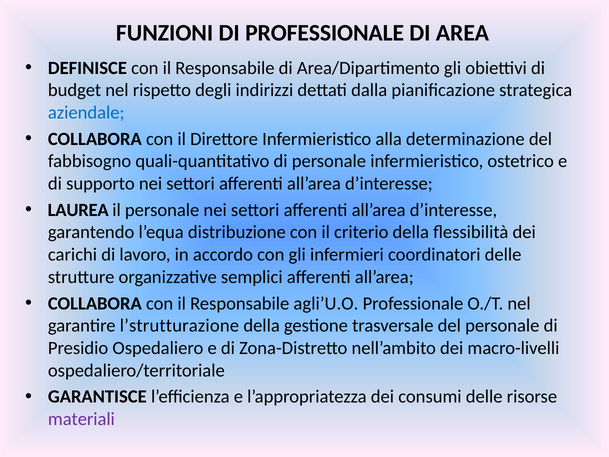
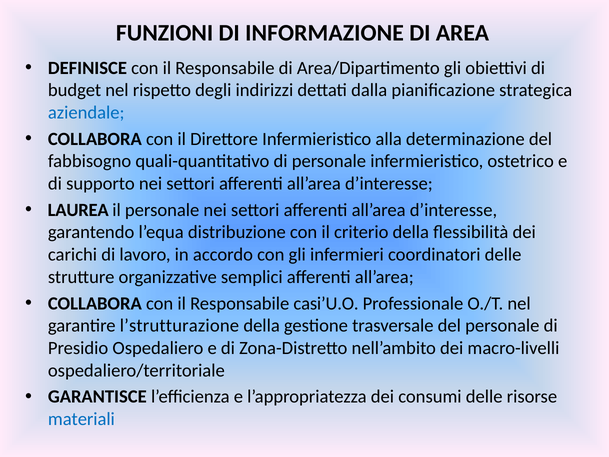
DI PROFESSIONALE: PROFESSIONALE -> INFORMAZIONE (325, 33)
agli’U.O: agli’U.O -> casi’U.O (326, 303)
materiali colour: purple -> blue (81, 419)
